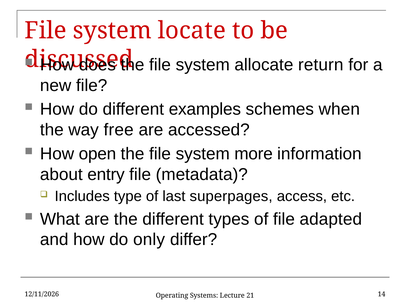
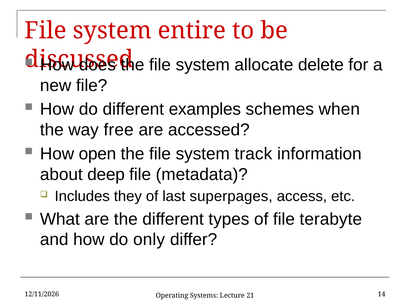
locate: locate -> entire (192, 31)
return: return -> delete (321, 65)
more: more -> track (253, 154)
entry: entry -> deep (106, 174)
type: type -> they (128, 196)
adapted: adapted -> terabyte (331, 219)
